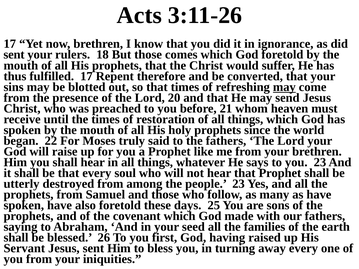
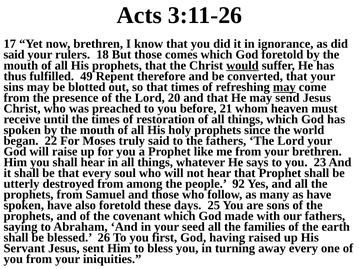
sent: sent -> said (14, 55)
would underline: none -> present (242, 65)
fulfilled 17: 17 -> 49 (86, 76)
people 23: 23 -> 92 (238, 184)
